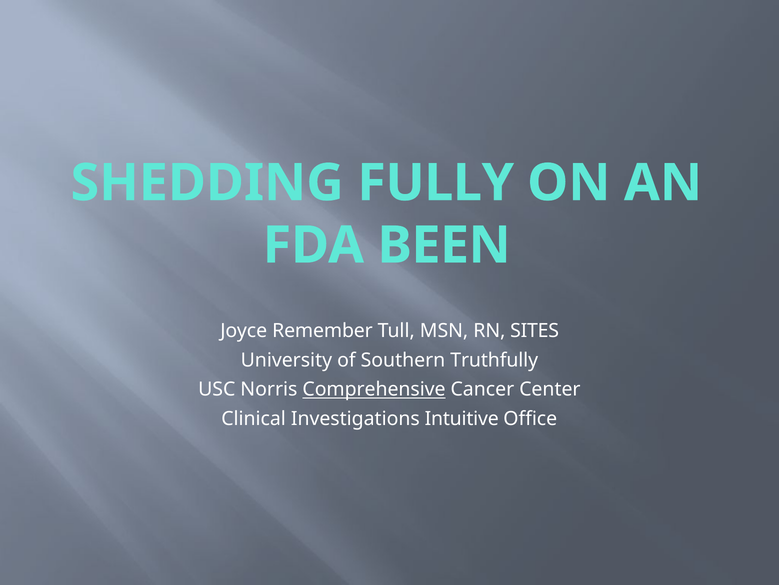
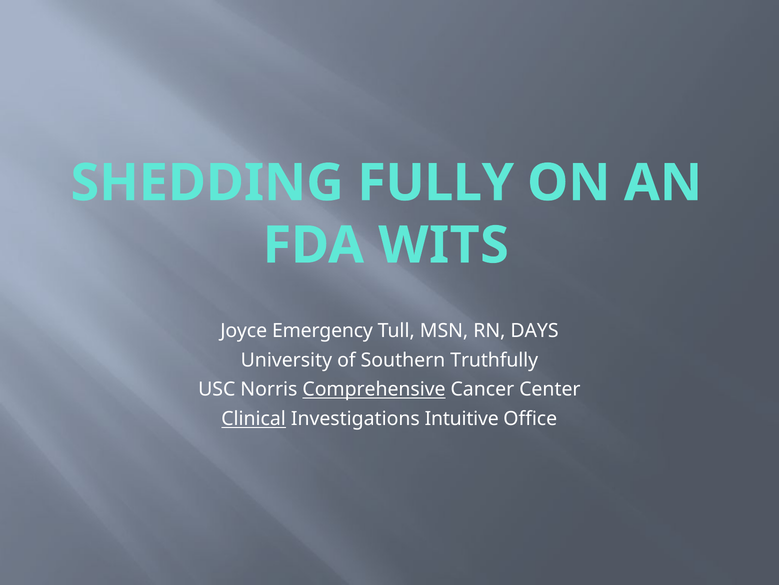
BEEN: BEEN -> WITS (444, 245)
Remember: Remember -> Emergency (322, 330)
SITES: SITES -> DAYS (535, 330)
Clinical underline: none -> present (254, 418)
